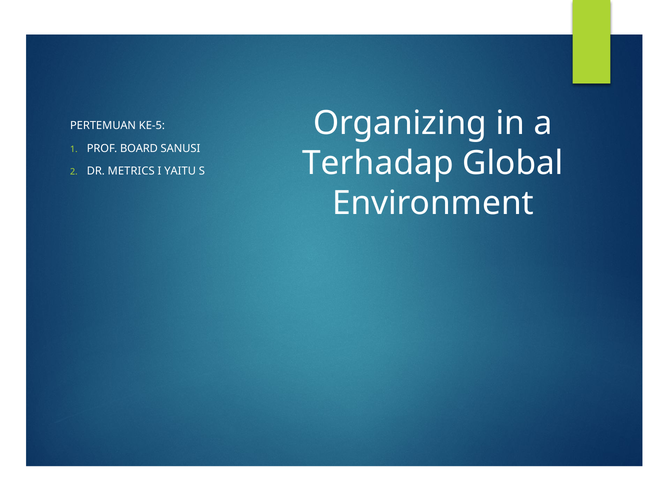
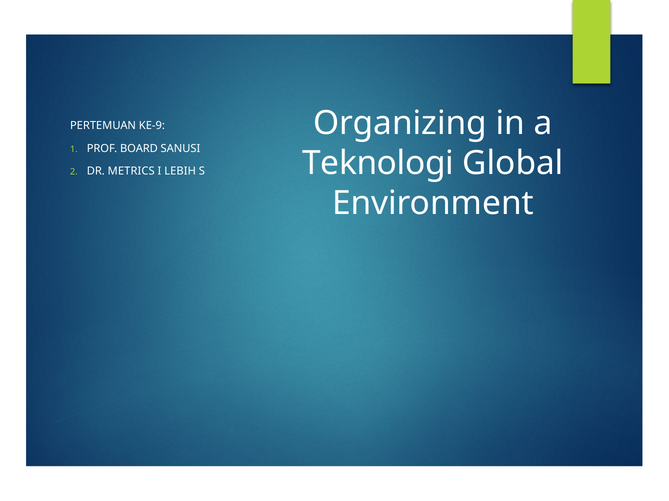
KE-5: KE-5 -> KE-9 (152, 126)
Terhadap: Terhadap -> Teknologi (378, 164)
YAITU: YAITU -> LEBIH (180, 171)
